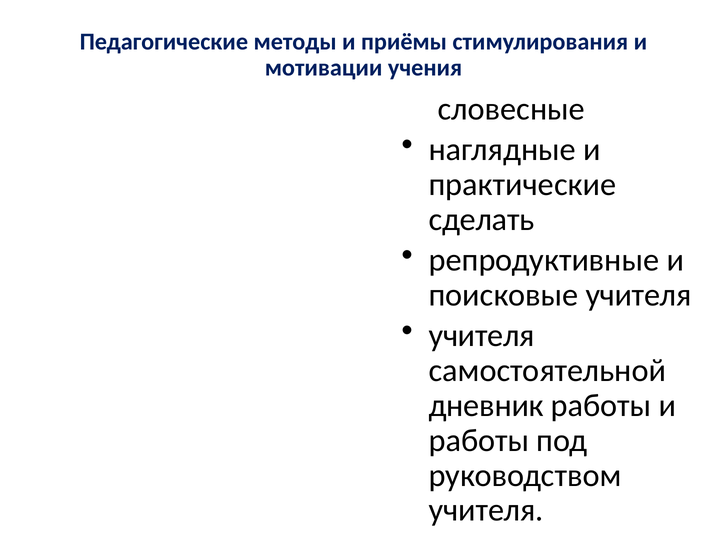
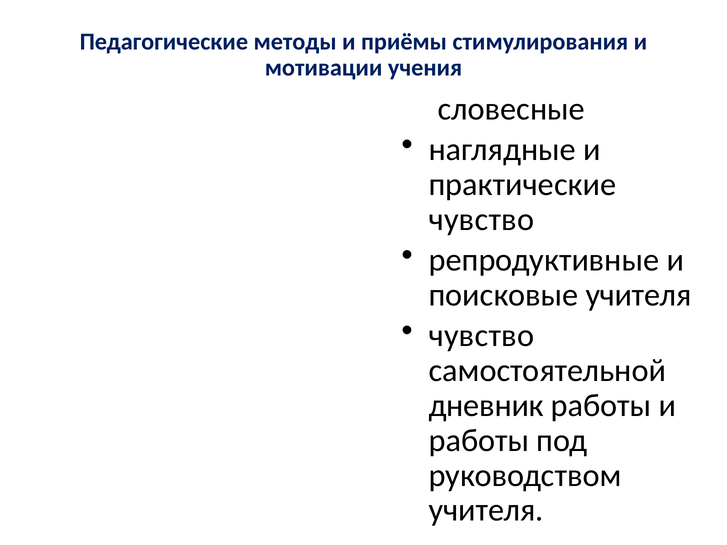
сделать: сделать -> чувство (481, 220)
учителя: учителя -> чувство (481, 336)
